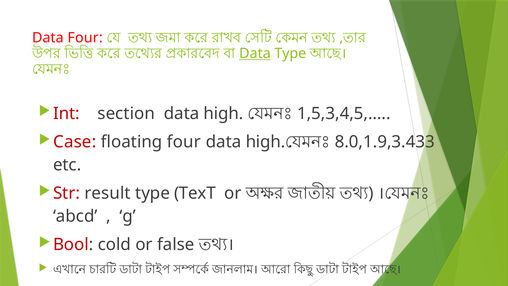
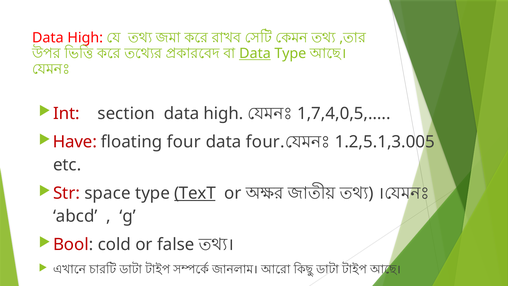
Four: Four -> High (85, 38)
1,5,3,4,5,…: 1,5,3,4,5,… -> 1,7,4,0,5,… (344, 113)
Case: Case -> Have (75, 142)
high: high -> four (265, 142)
8.0,1.9,3.433: 8.0,1.9,3.433 -> 1.2,5.1,3.005 (385, 142)
result: result -> space (108, 193)
TexT underline: none -> present (195, 193)
